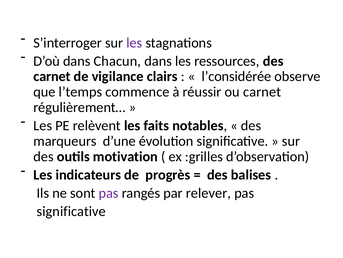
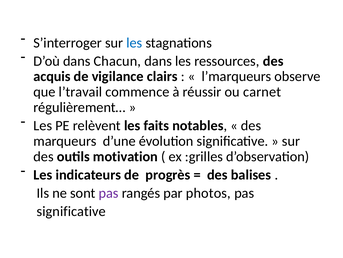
les colour: purple -> blue (134, 43)
carnet: carnet -> acquis (52, 76)
l’considérée: l’considérée -> l’marqueurs (236, 76)
l’temps: l’temps -> l’travail (80, 92)
relever: relever -> photos (208, 193)
